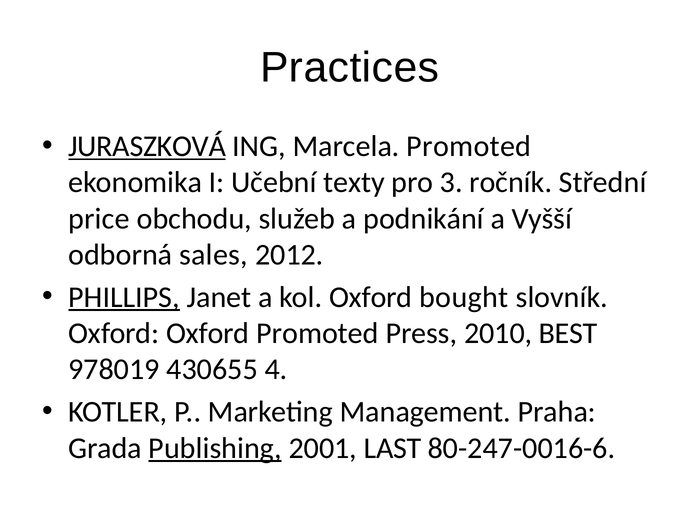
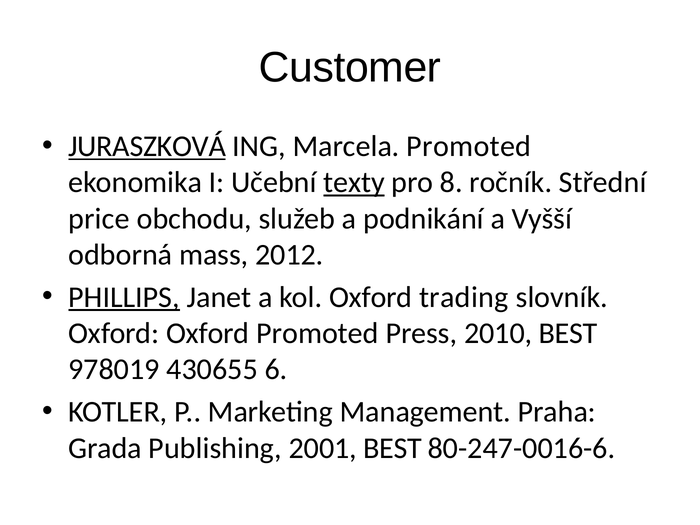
Practices: Practices -> Customer (350, 68)
texty underline: none -> present (354, 182)
3: 3 -> 8 (451, 182)
sales: sales -> mass (214, 255)
bought: bought -> trading (464, 297)
4: 4 -> 6 (276, 370)
Publishing underline: present -> none (215, 448)
2001 LAST: LAST -> BEST (393, 448)
